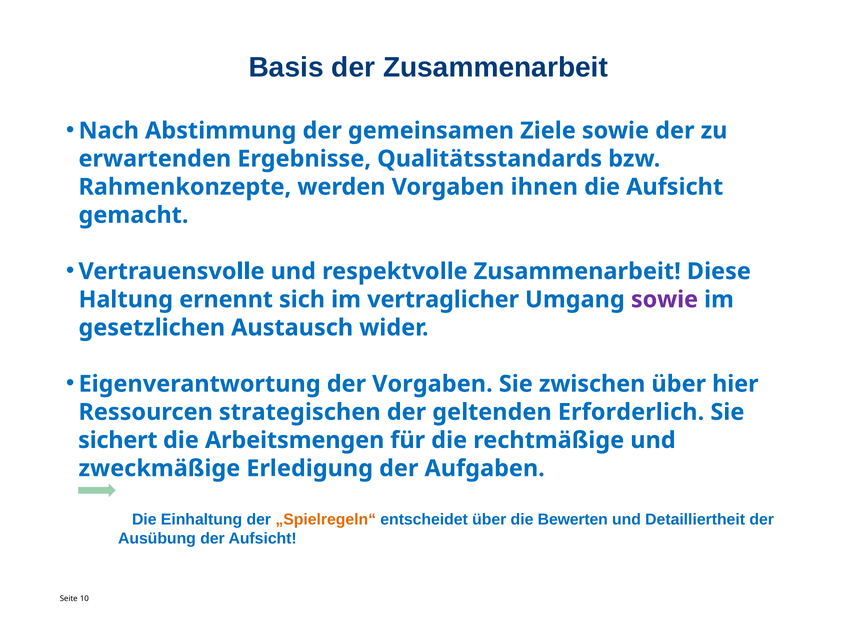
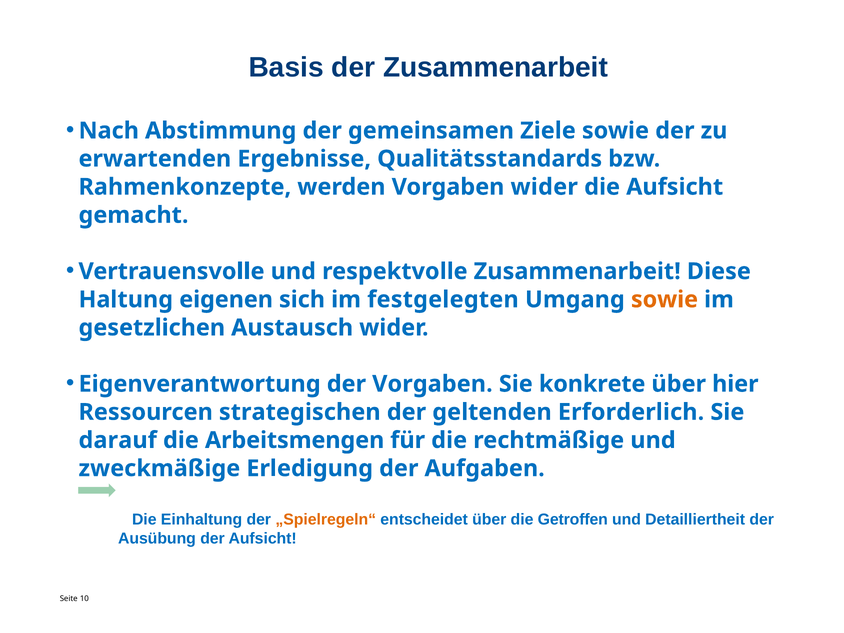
Vorgaben ihnen: ihnen -> wider (544, 187)
ernennt: ernennt -> eigenen (226, 300)
vertraglicher: vertraglicher -> festgelegten (443, 300)
sowie colour: purple -> orange (664, 300)
zwischen: zwischen -> konkrete (592, 384)
sichert: sichert -> darauf (118, 440)
Bewerten: Bewerten -> Getroffen (573, 520)
